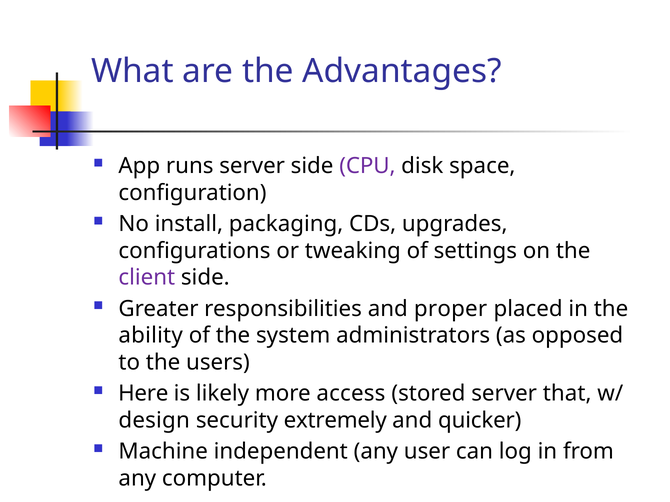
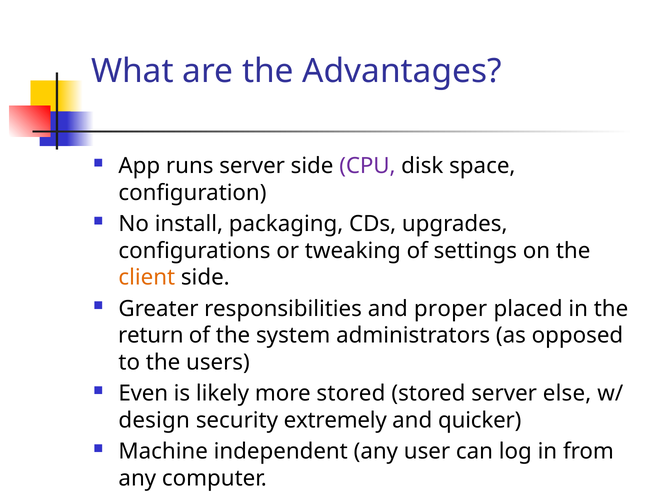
client colour: purple -> orange (147, 278)
ability: ability -> return (151, 336)
Here: Here -> Even (143, 394)
more access: access -> stored (351, 394)
that: that -> else (567, 394)
